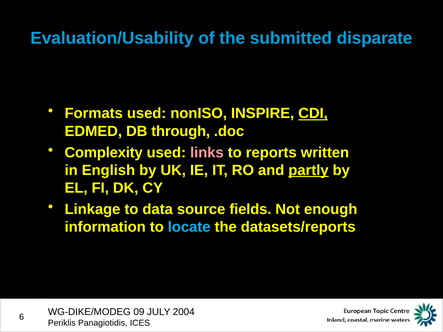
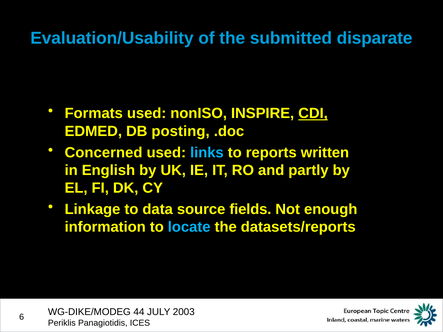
through: through -> posting (181, 131)
Complexity: Complexity -> Concerned (104, 153)
links colour: pink -> light blue (207, 153)
partly underline: present -> none (308, 170)
09: 09 -> 44 (139, 312)
2004: 2004 -> 2003 (184, 312)
